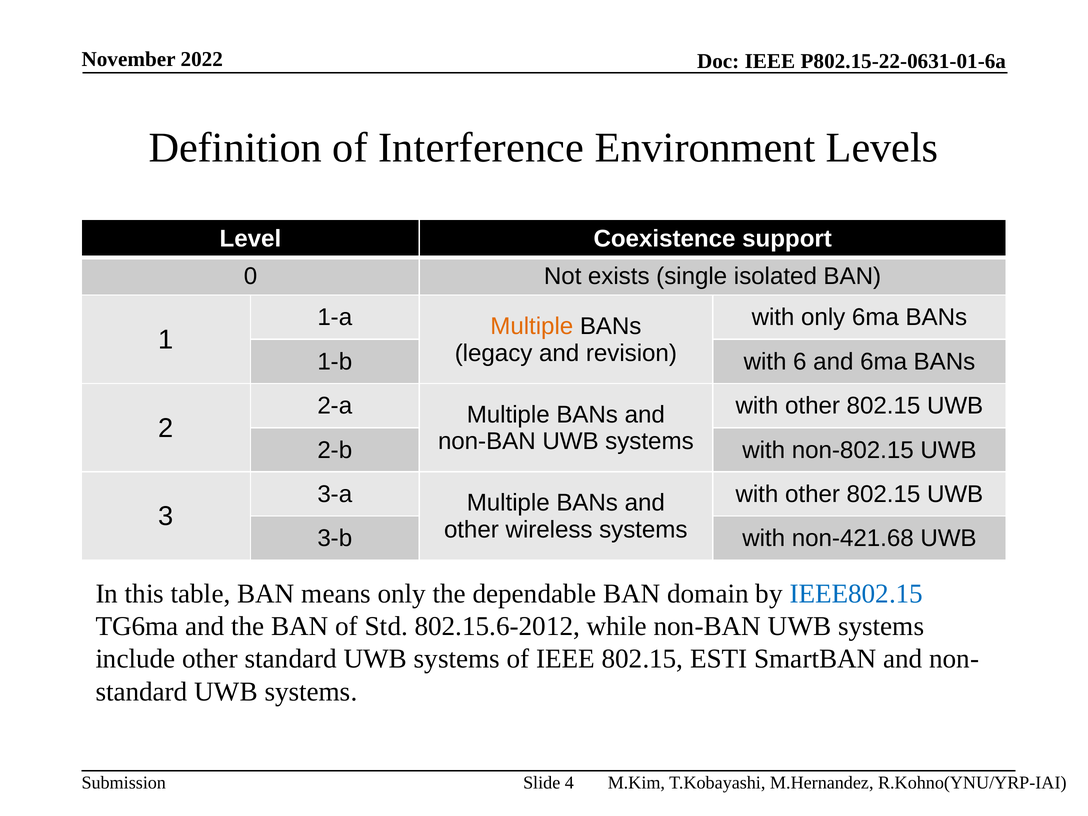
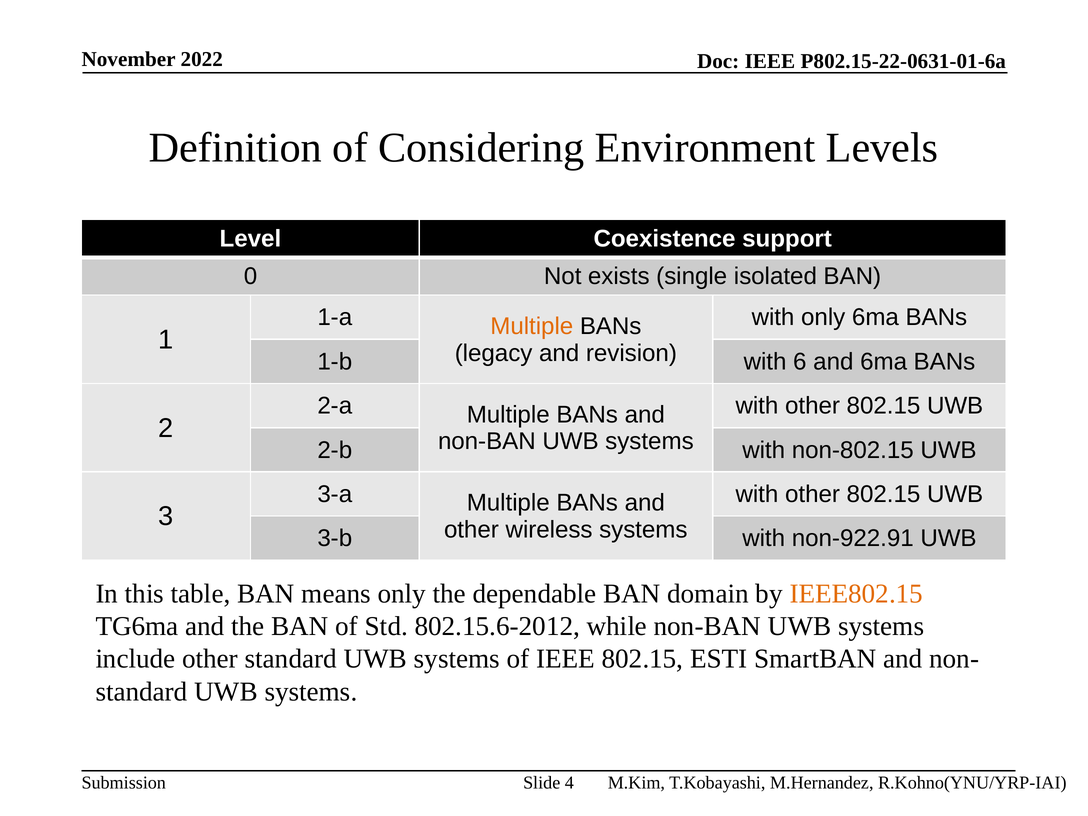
Interference: Interference -> Considering (481, 148)
non-421.68: non-421.68 -> non-922.91 (853, 539)
IEEE802.15 colour: blue -> orange (856, 594)
